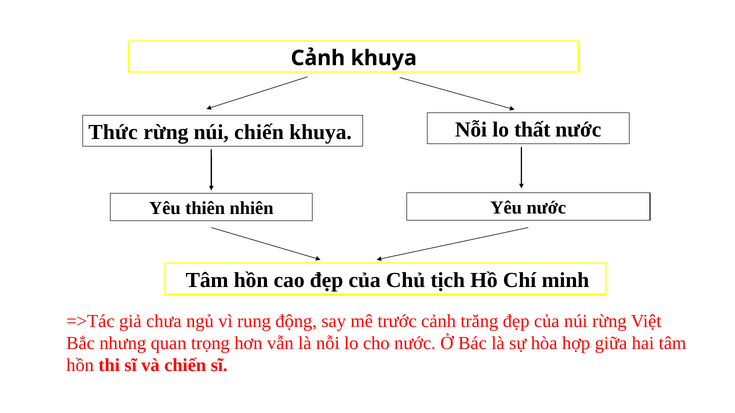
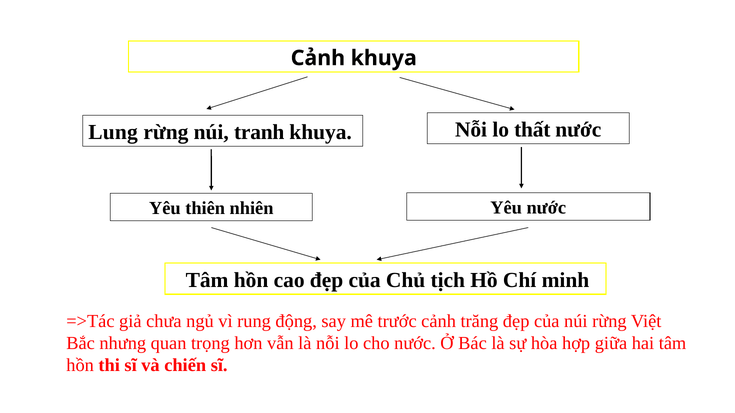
Thức: Thức -> Lung (113, 132)
núi chiến: chiến -> tranh (259, 132)
